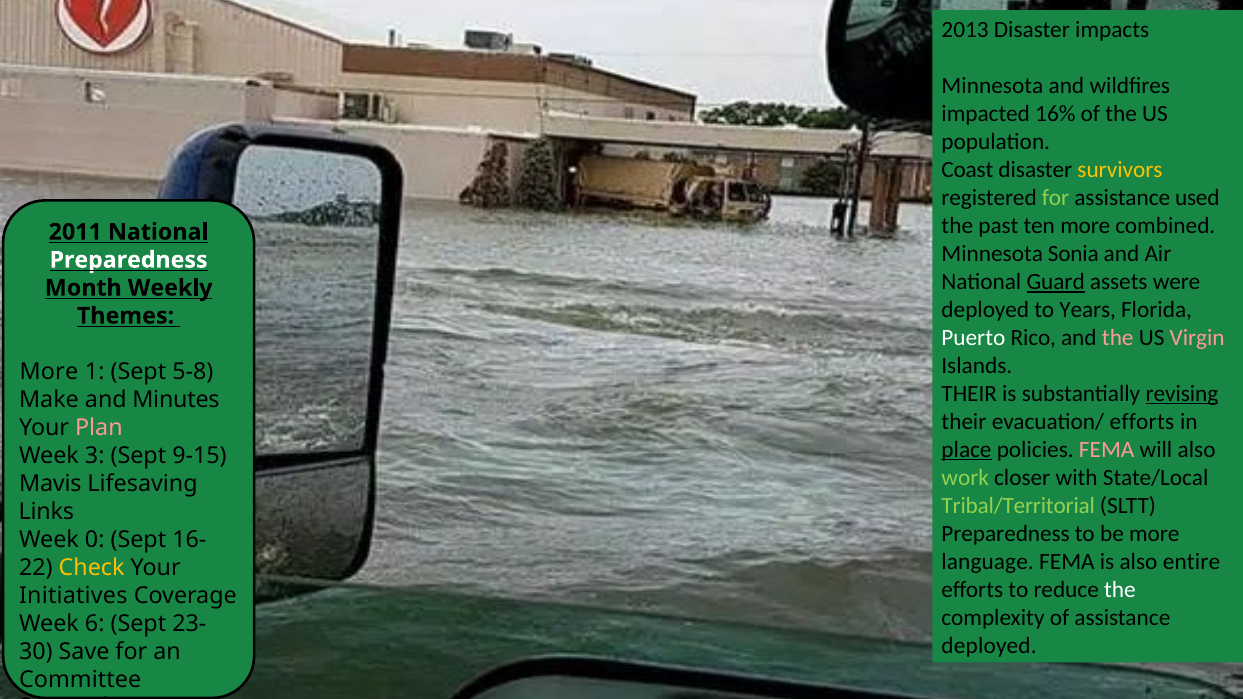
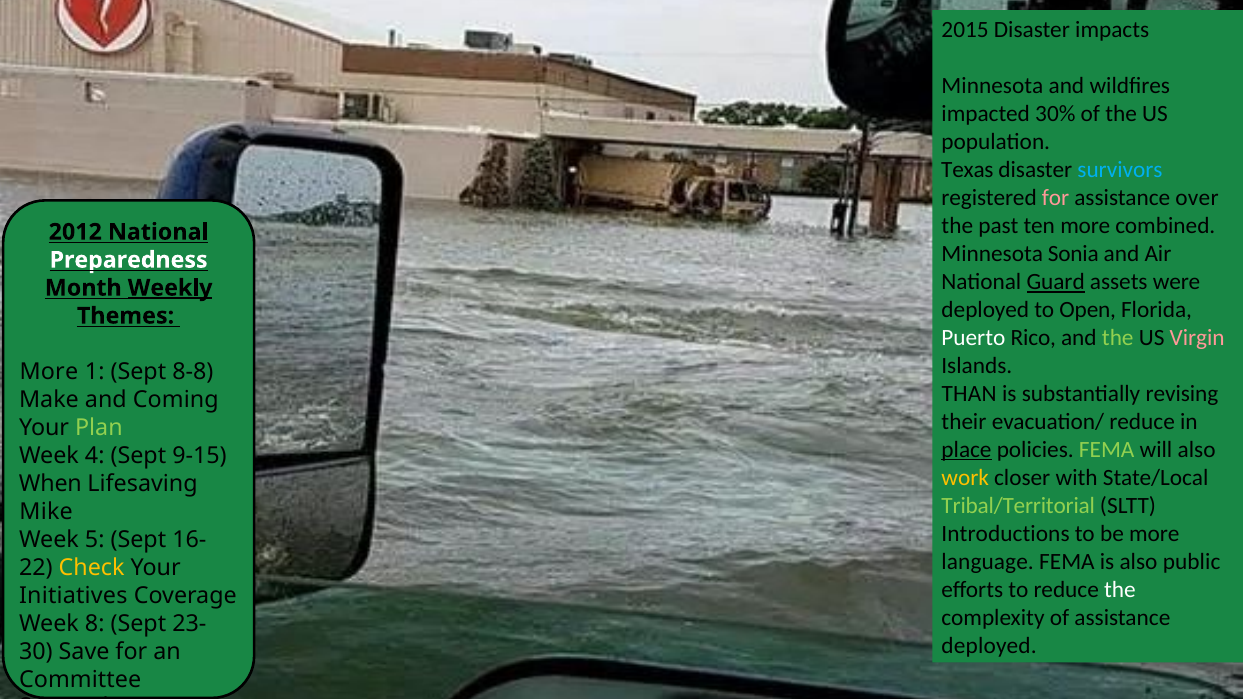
2013: 2013 -> 2015 (965, 30)
16%: 16% -> 30% (1055, 114)
Coast: Coast -> Texas (967, 170)
survivors colour: yellow -> light blue (1120, 170)
for colour: light green -> pink (1056, 198)
used: used -> over (1197, 198)
2011: 2011 -> 2012 (75, 232)
Weekly underline: none -> present (170, 288)
Years: Years -> Open (1088, 310)
the colour: pink -> light green (1118, 338)
5-8: 5-8 -> 8-8 (193, 372)
THEIR: THEIR -> THAN (969, 394)
revising underline: present -> none (1182, 394)
Minutes: Minutes -> Coming (176, 400)
evacuation/ efforts: efforts -> reduce (1142, 422)
Plan colour: pink -> light green (99, 428)
FEMA colour: pink -> light green (1107, 450)
3: 3 -> 4 (95, 456)
work colour: light green -> yellow (965, 478)
Mavis: Mavis -> When (50, 484)
Links: Links -> Mike (46, 512)
Preparedness: Preparedness -> Introductions (1006, 534)
0: 0 -> 5 (95, 540)
entire: entire -> public (1192, 562)
6: 6 -> 8 (95, 624)
